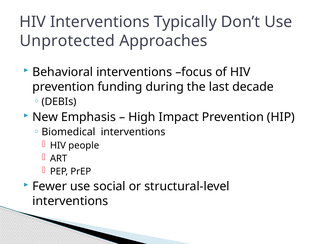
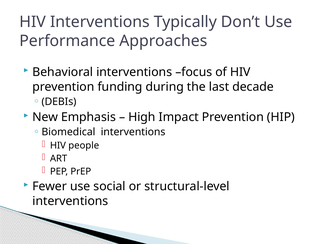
Unprotected: Unprotected -> Performance (67, 41)
